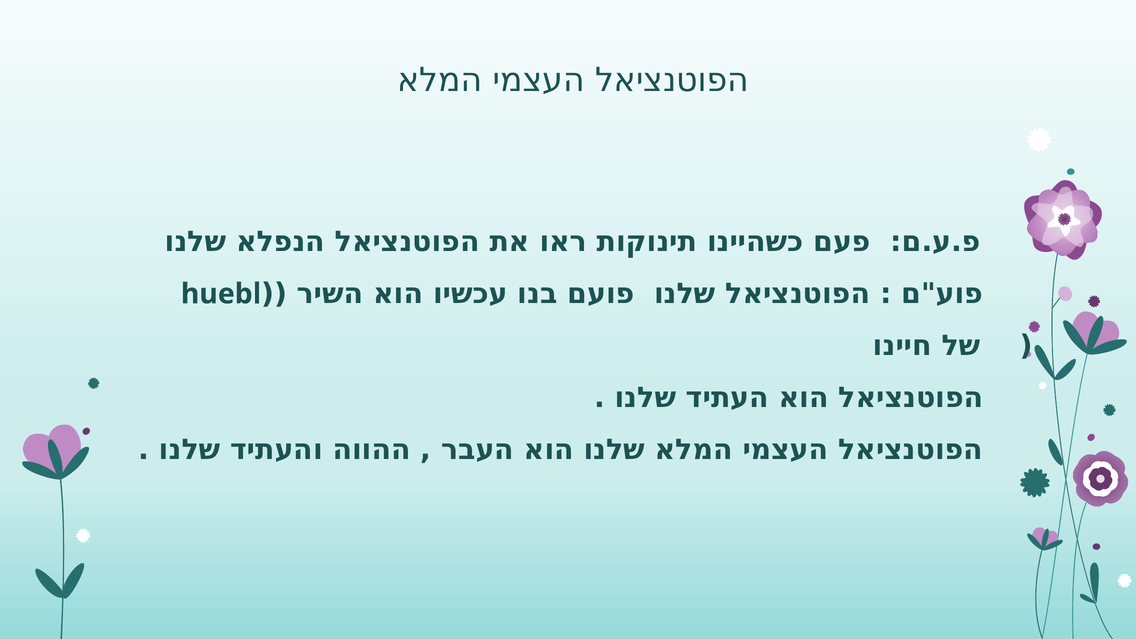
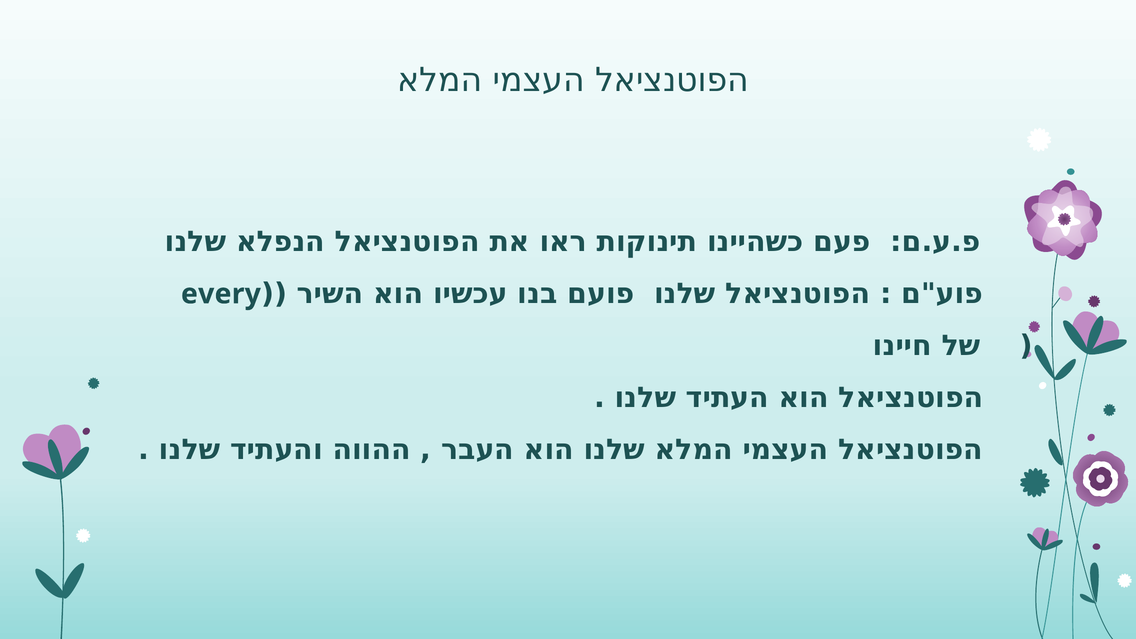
huebl: huebl -> every (221, 294)
